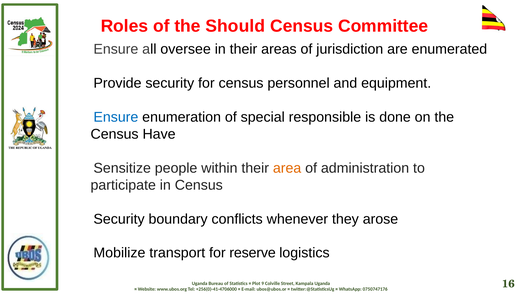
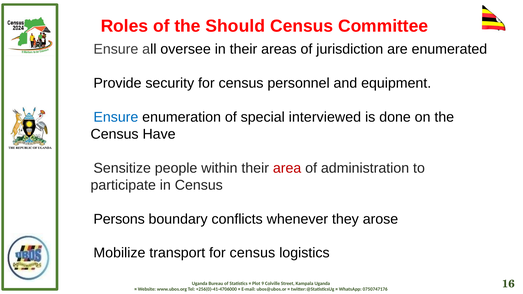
responsible: responsible -> interviewed (325, 117)
area colour: orange -> red (287, 168)
Security: Security -> Persons (119, 219)
transport for reserve: reserve -> census (252, 253)
